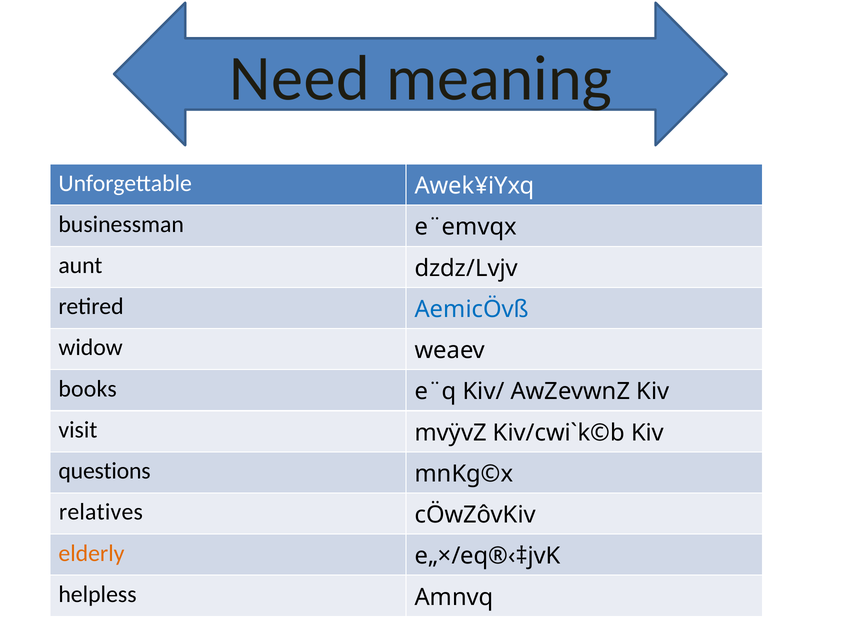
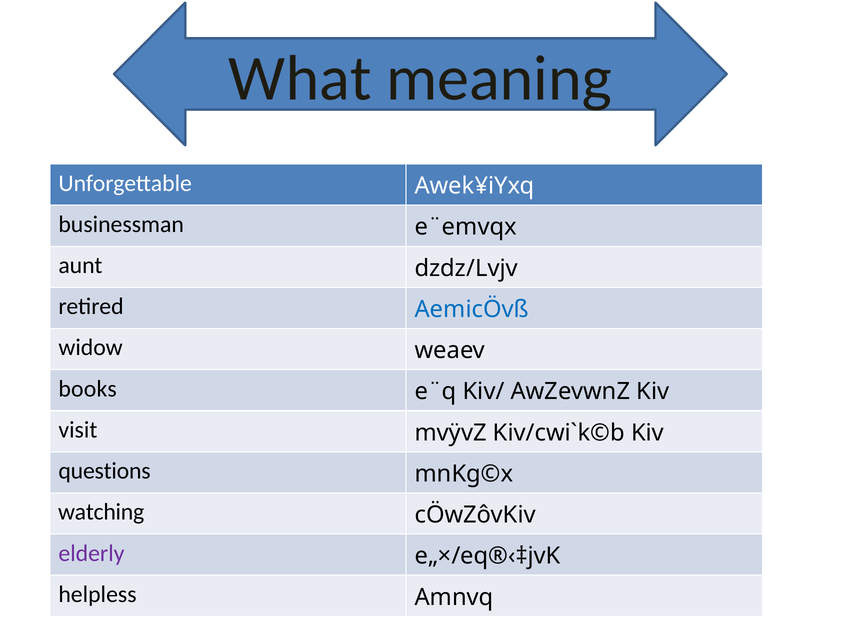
Need: Need -> What (300, 78)
relatives: relatives -> watching (101, 511)
elderly colour: orange -> purple (91, 553)
